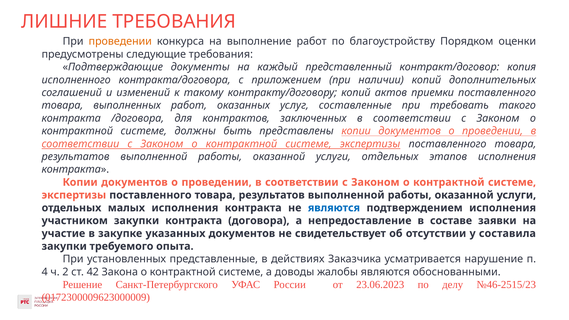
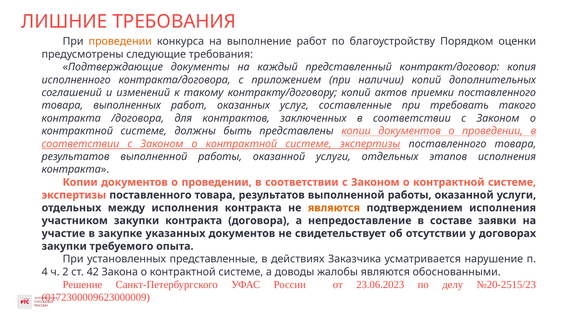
малых: малых -> между (126, 208)
являются colour: blue -> orange (334, 208)
составила: составила -> договорах (507, 233)
№46-2515/23: №46-2515/23 -> №20-2515/23 (506, 285)
